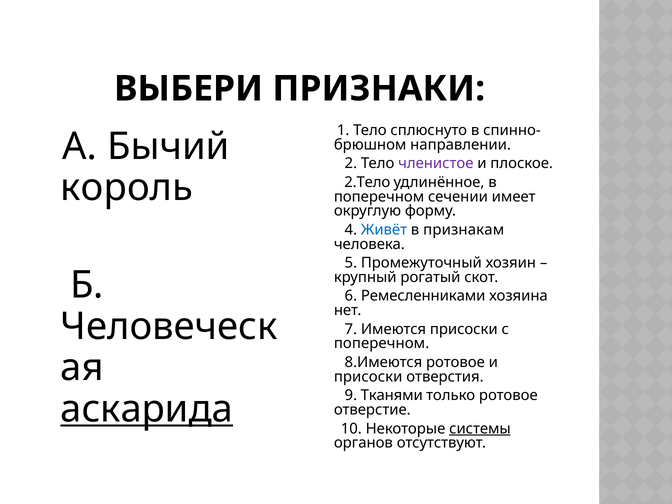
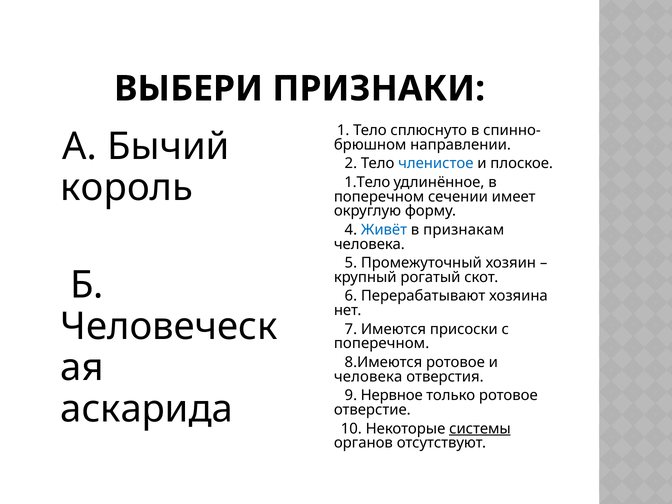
членистое colour: purple -> blue (436, 163)
2.Тело: 2.Тело -> 1.Тело (367, 182)
Ремесленниками: Ремесленниками -> Перерабатывают (423, 296)
присоски: присоски -> человека (368, 377)
Тканями: Тканями -> Нервное (392, 396)
аскарида underline: present -> none (147, 409)
